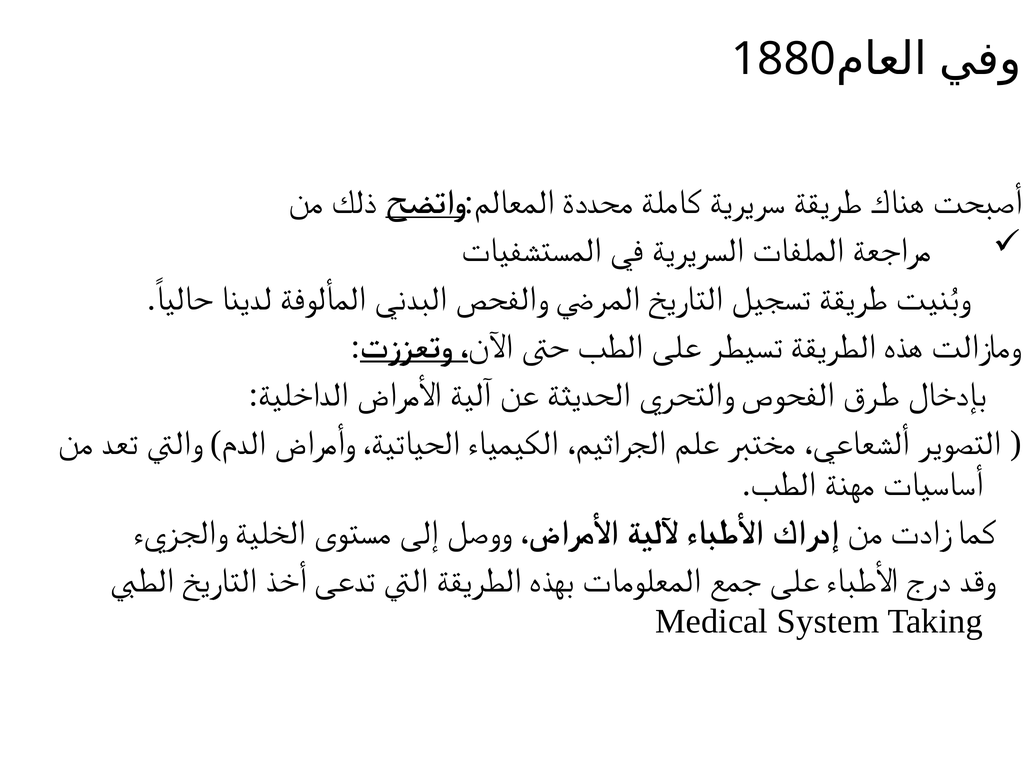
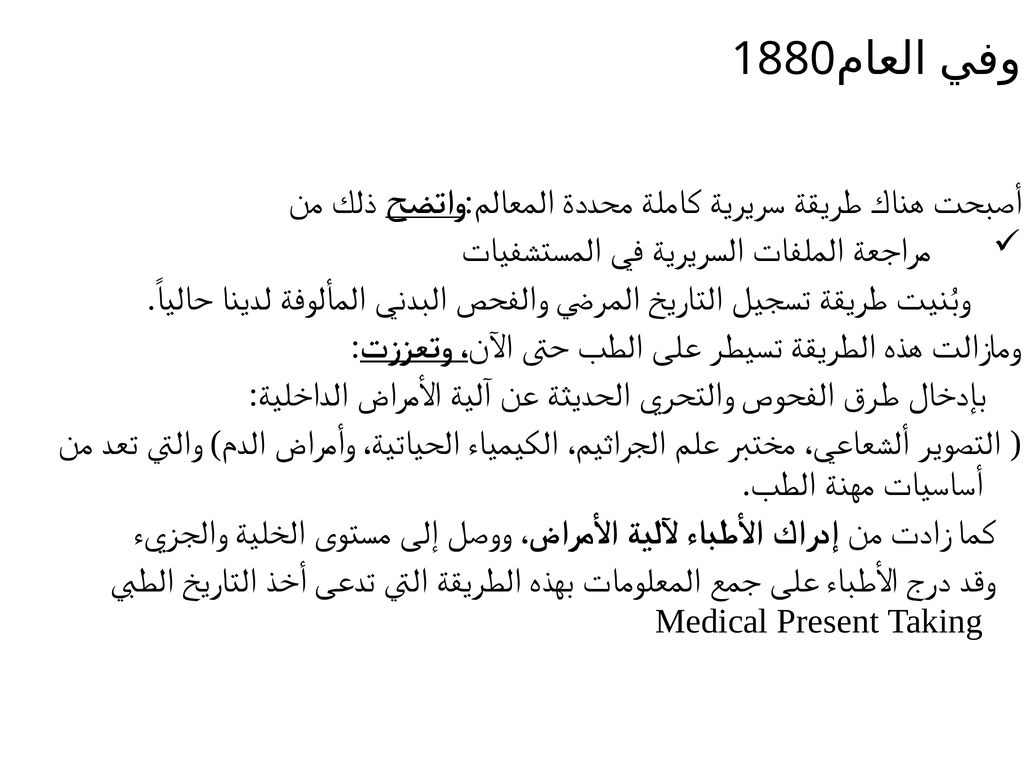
System: System -> Present (828, 622)
